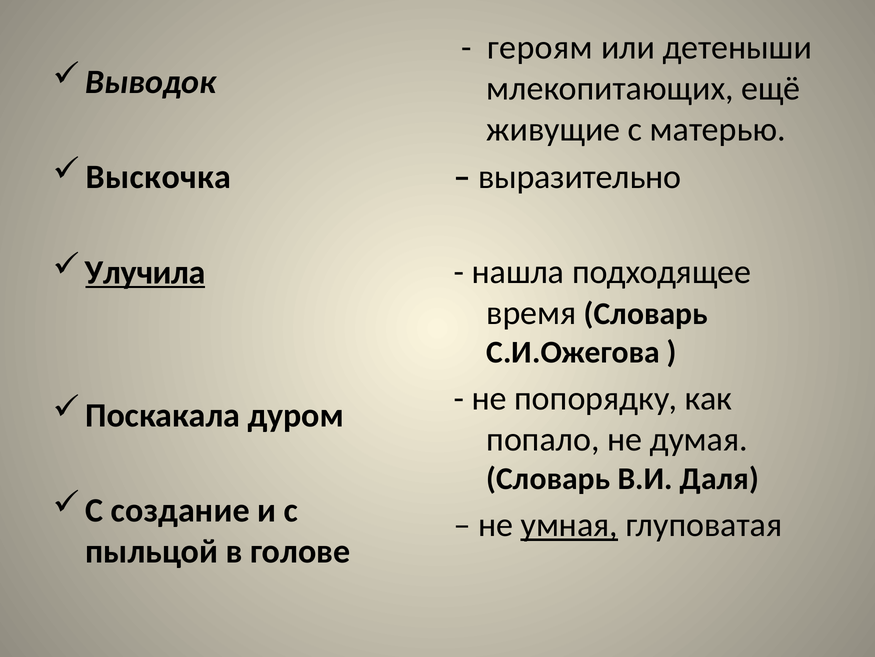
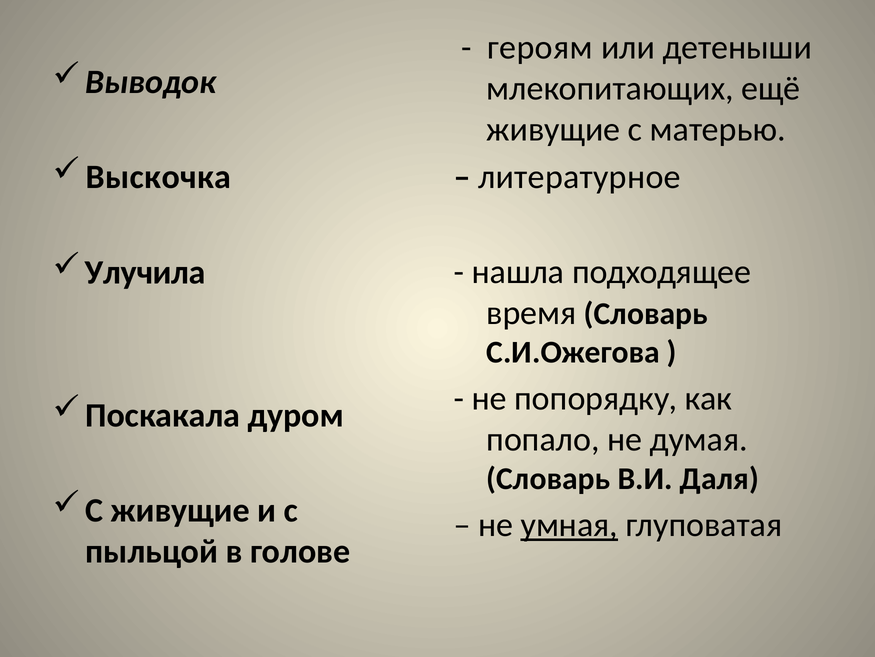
выразительно: выразительно -> литературное (579, 177)
Улучила underline: present -> none (145, 272)
С создание: создание -> живущие (180, 510)
